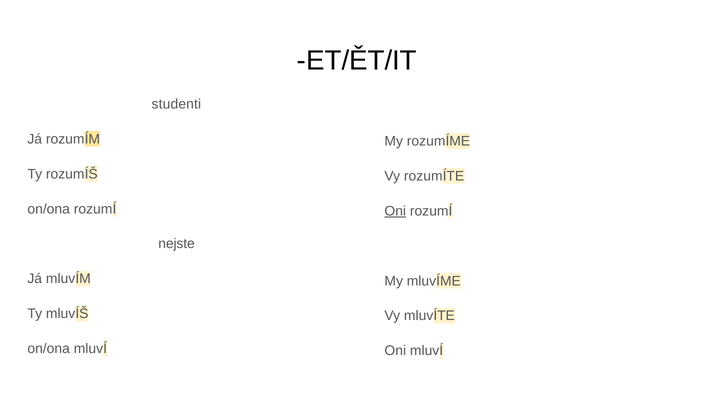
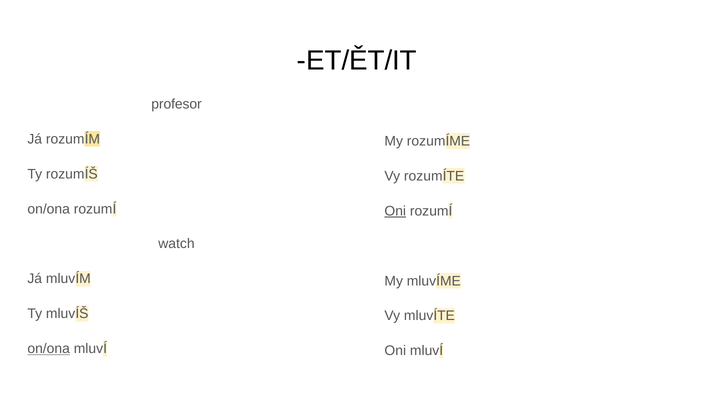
studenti: studenti -> profesor (176, 104)
nejste: nejste -> watch (176, 244)
on/ona underline: none -> present (49, 349)
